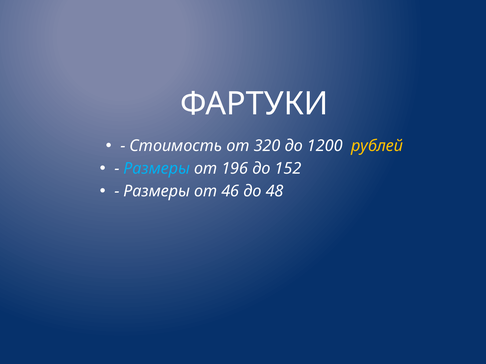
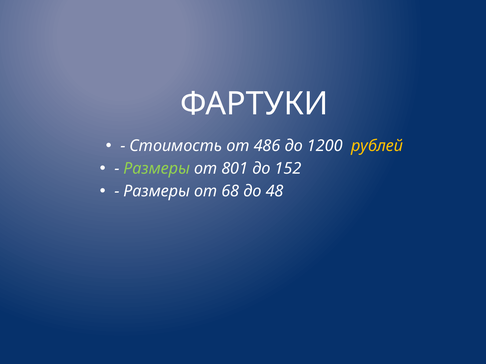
320: 320 -> 486 (267, 146)
Размеры colour: light blue -> light green (157, 169)
196: 196 -> 801 (235, 169)
46: 46 -> 68 (230, 192)
